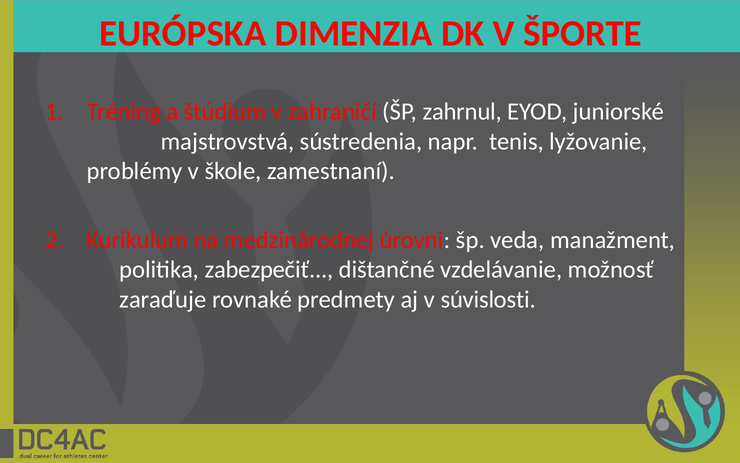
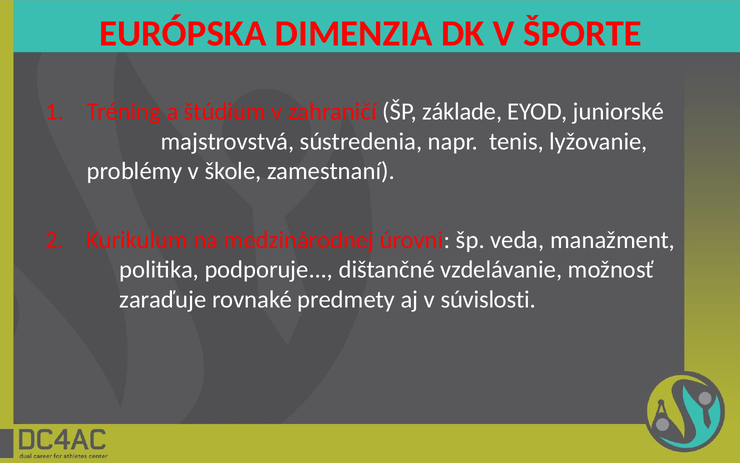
zahrnul: zahrnul -> základe (462, 112)
zabezpečiť: zabezpečiť -> podporuje (269, 269)
